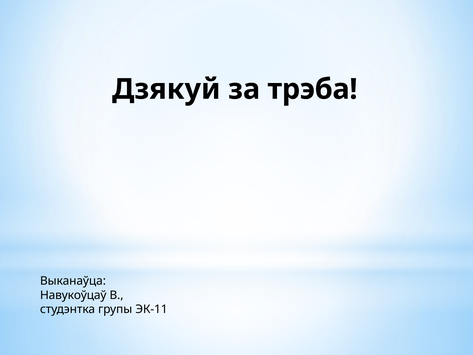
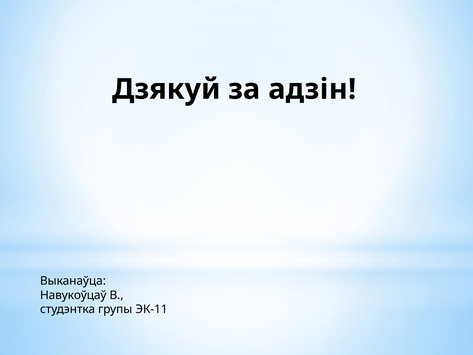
трэба: трэба -> адзін (312, 89)
